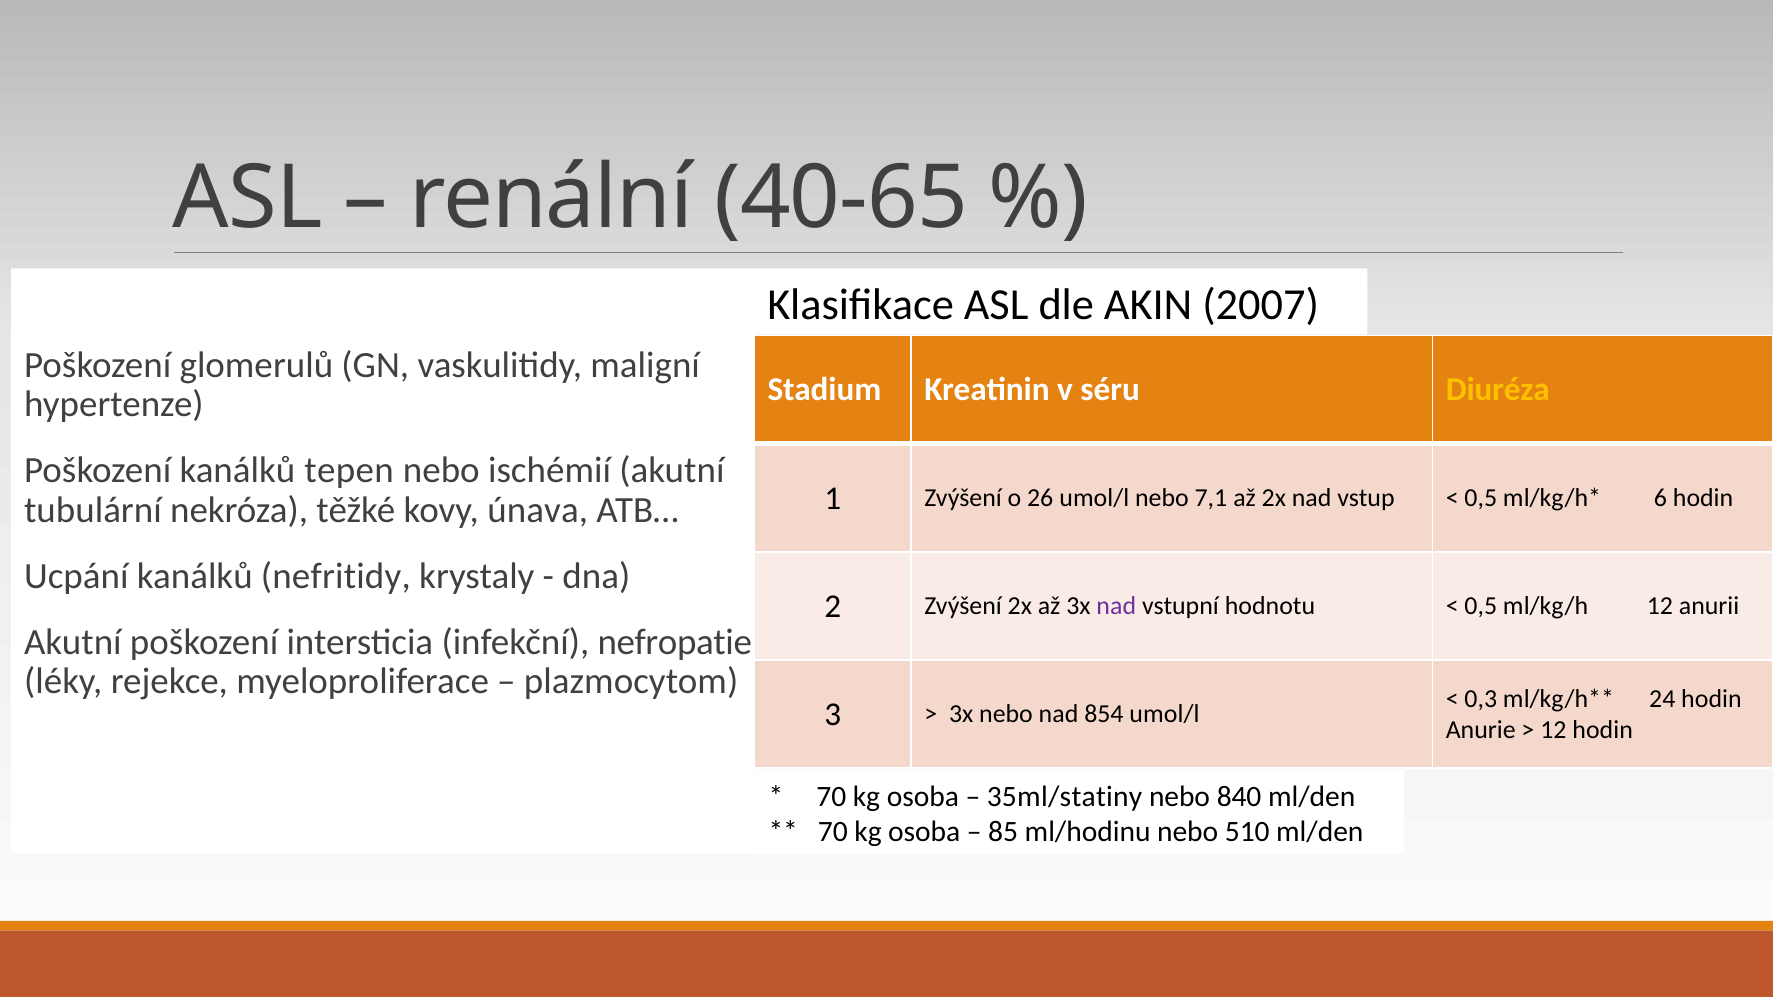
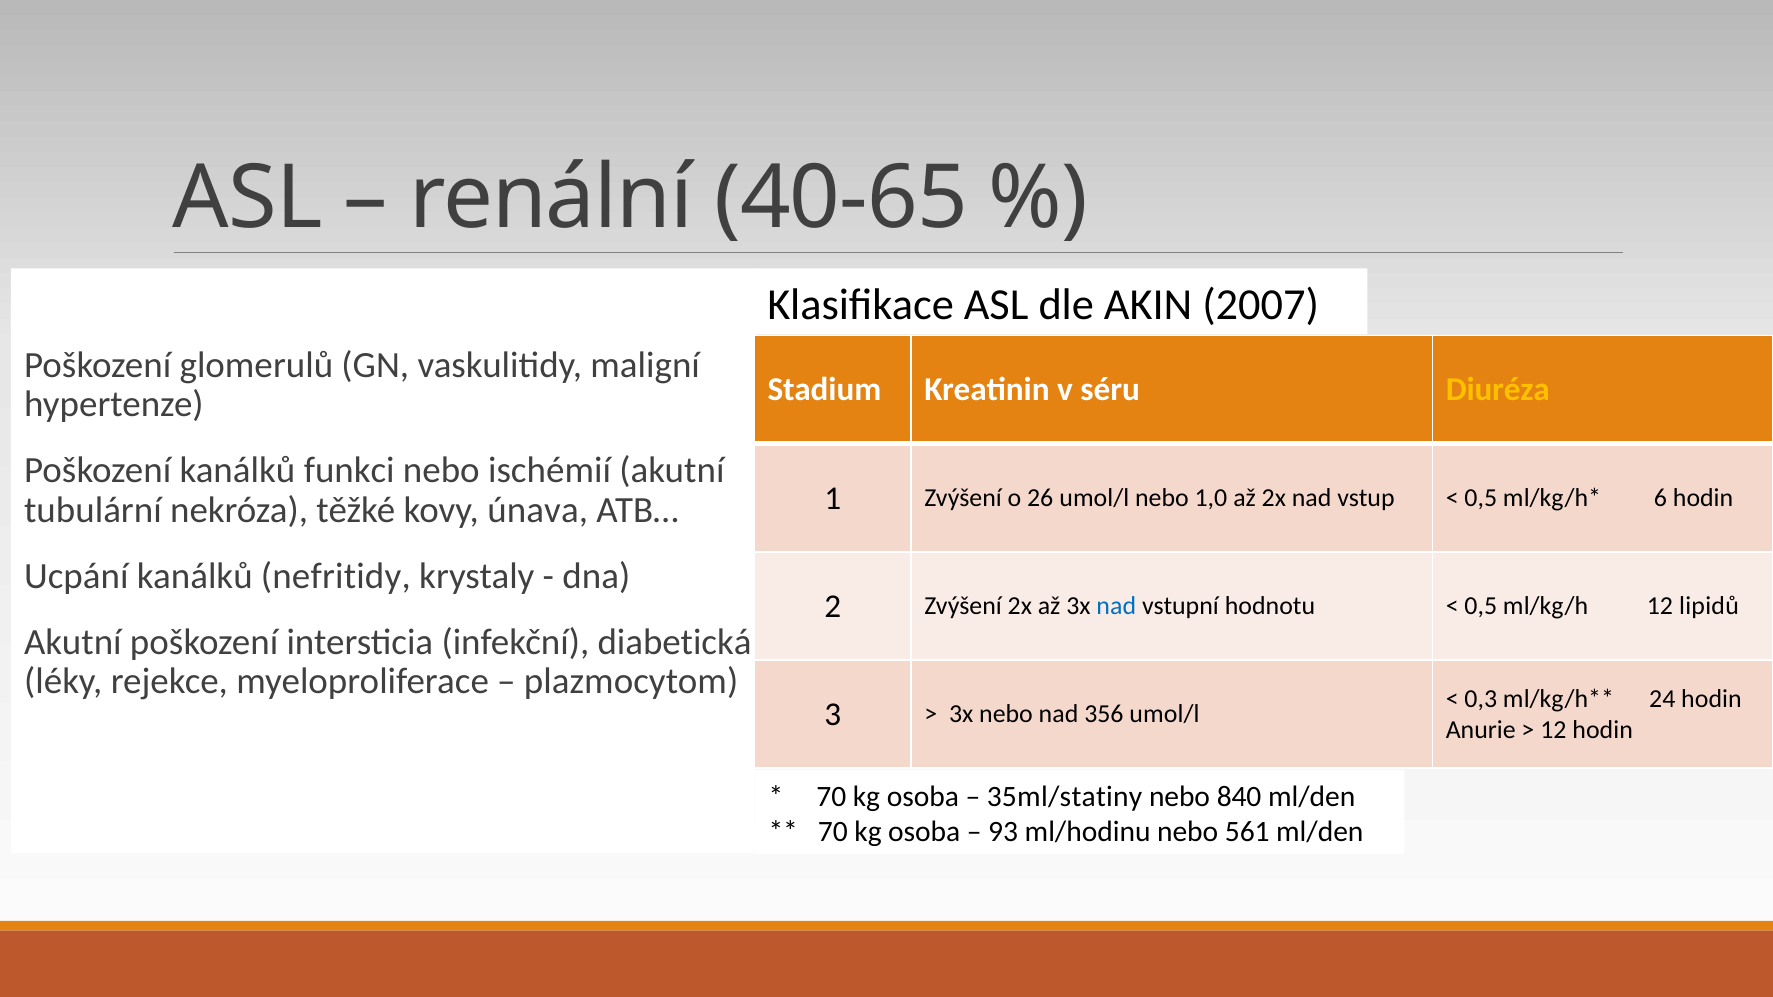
tepen: tepen -> funkci (349, 471)
7,1: 7,1 -> 1,0 (1211, 498)
nad colour: purple -> blue (1116, 606)
anurii: anurii -> lipidů (1709, 606)
nefropatie: nefropatie -> diabetická (675, 642)
854: 854 -> 356 (1104, 715)
85: 85 -> 93 (1003, 832)
510: 510 -> 561 (1247, 832)
